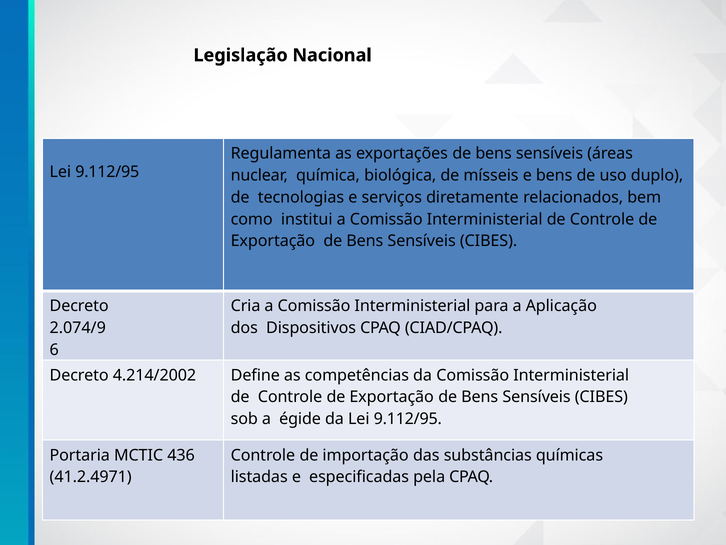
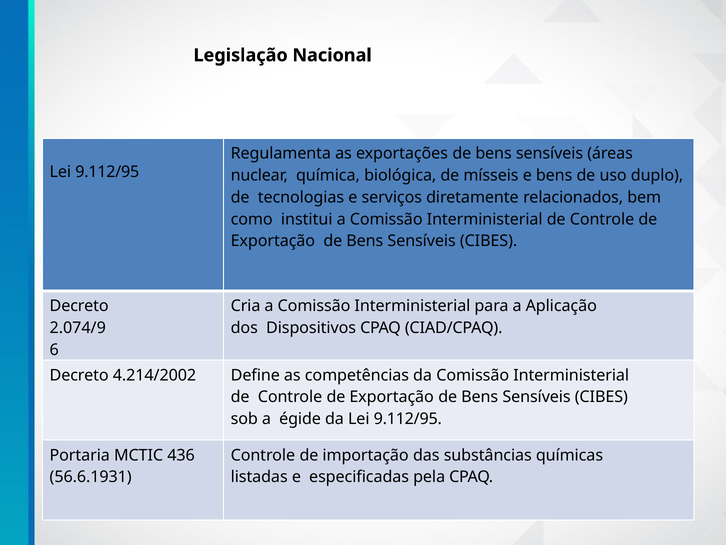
41.2.4971: 41.2.4971 -> 56.6.1931 (91, 477)
